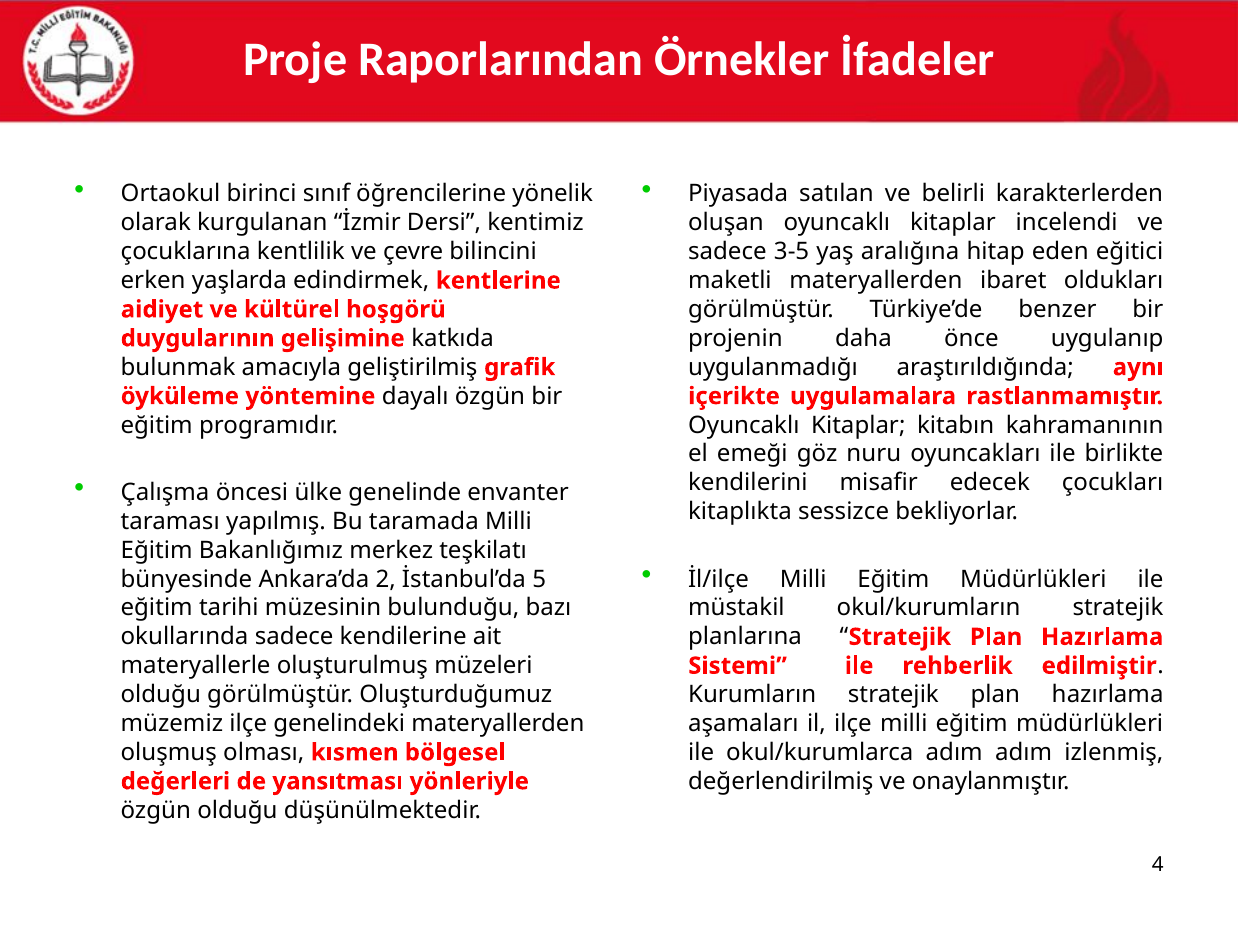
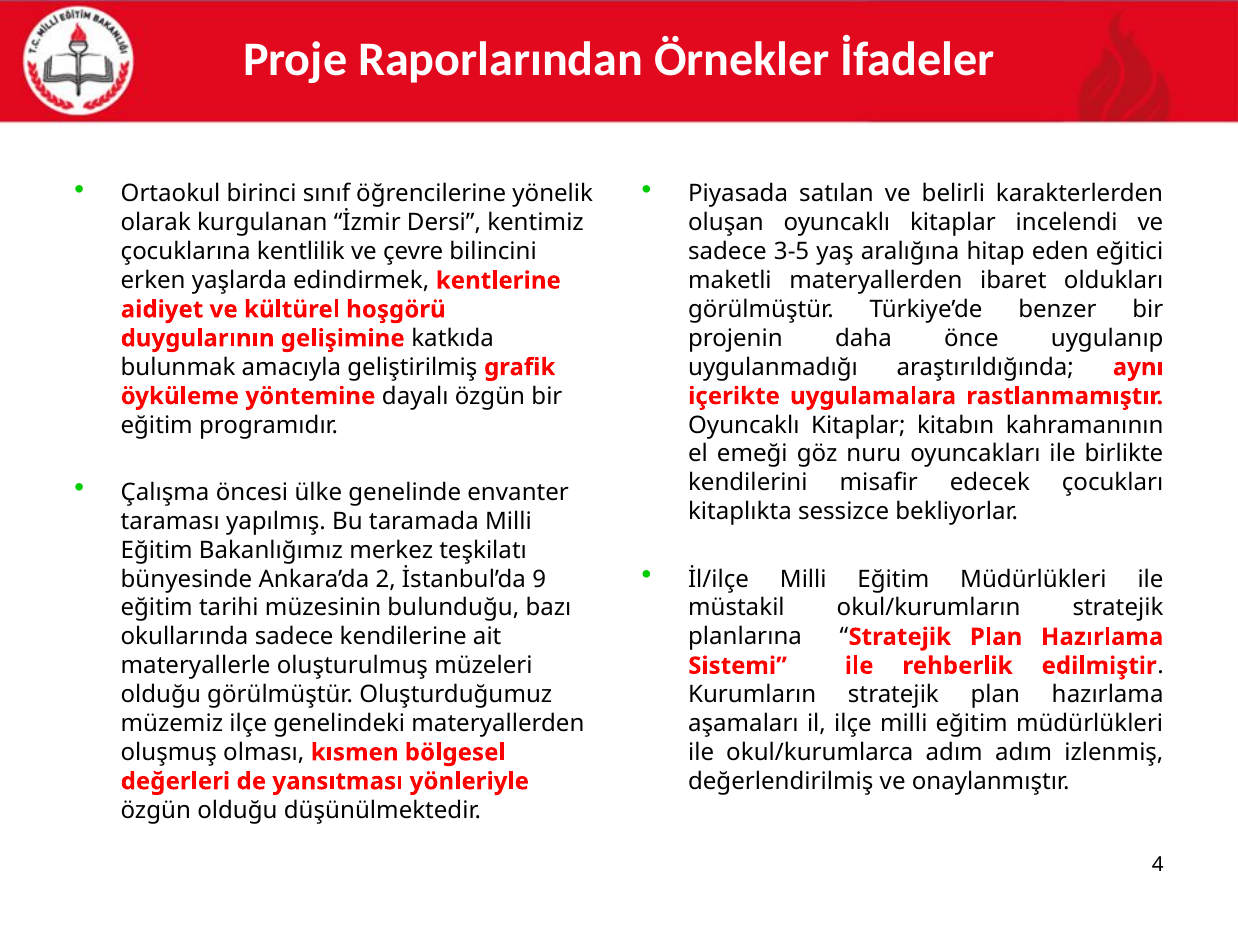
5: 5 -> 9 (539, 579)
